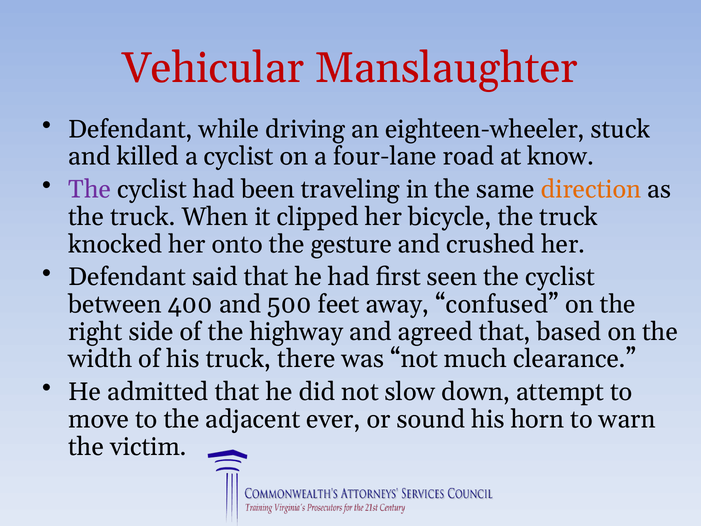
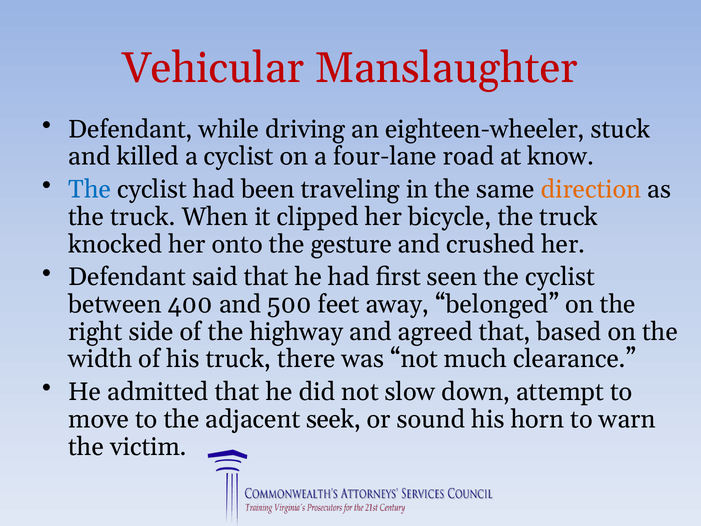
The colour: purple -> blue (90, 189)
confused: confused -> belonged (497, 304)
ever: ever -> seek (334, 419)
